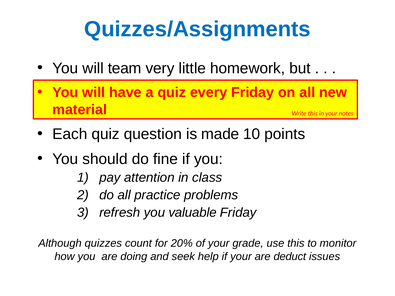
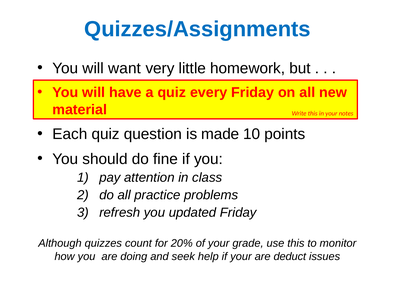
team: team -> want (125, 68)
valuable: valuable -> updated (193, 213)
